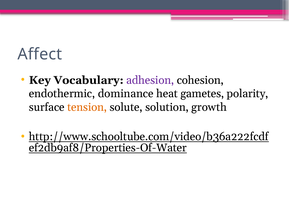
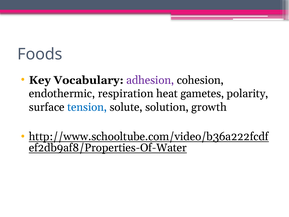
Affect: Affect -> Foods (40, 54)
dominance: dominance -> respiration (126, 94)
tension colour: orange -> blue (87, 107)
